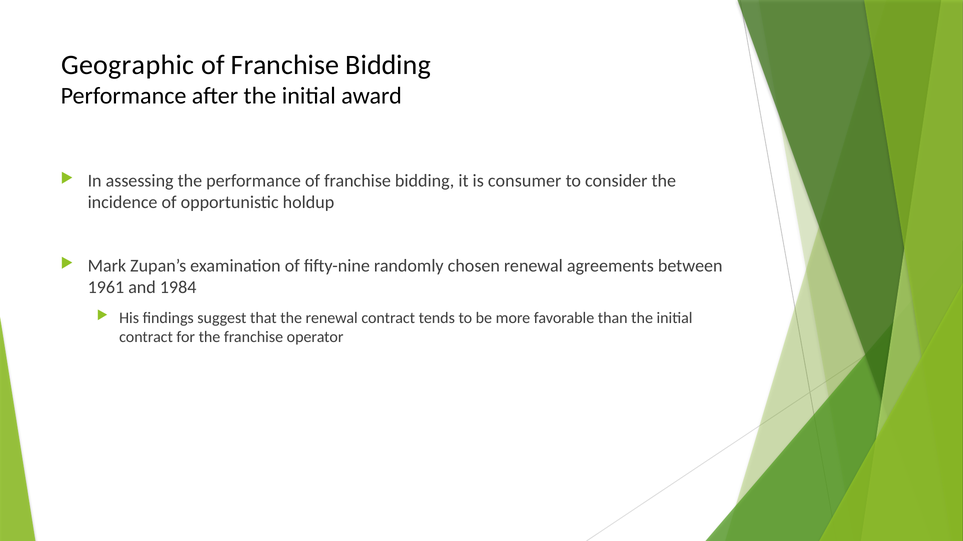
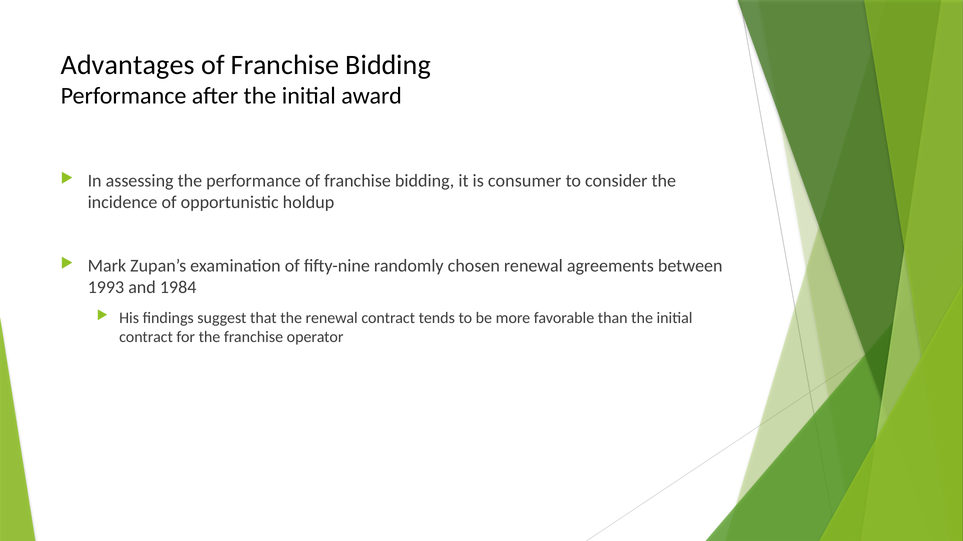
Geographic: Geographic -> Advantages (128, 65)
1961: 1961 -> 1993 (106, 288)
